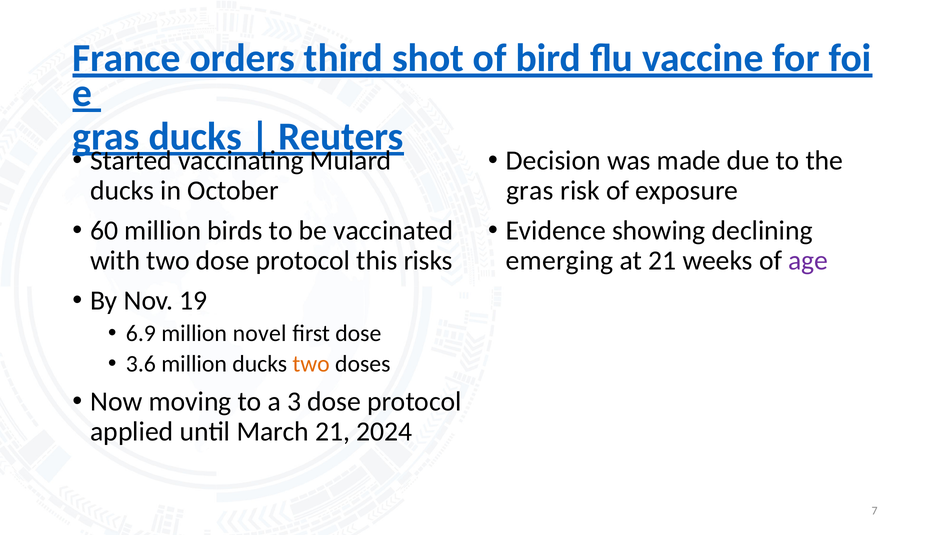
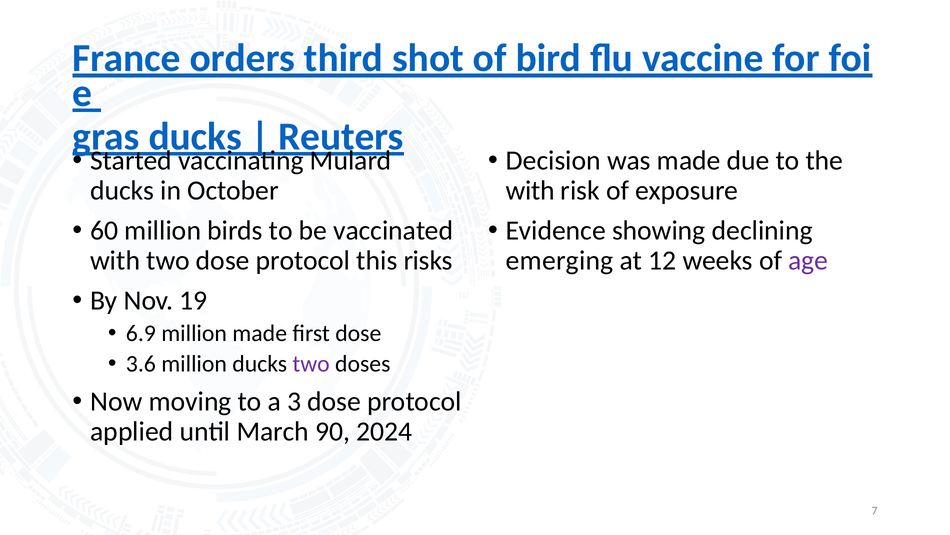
gras: gras -> with (530, 191)
at 21: 21 -> 12 (662, 260)
million novel: novel -> made (260, 333)
two colour: orange -> purple (311, 363)
March 21: 21 -> 90 (333, 431)
